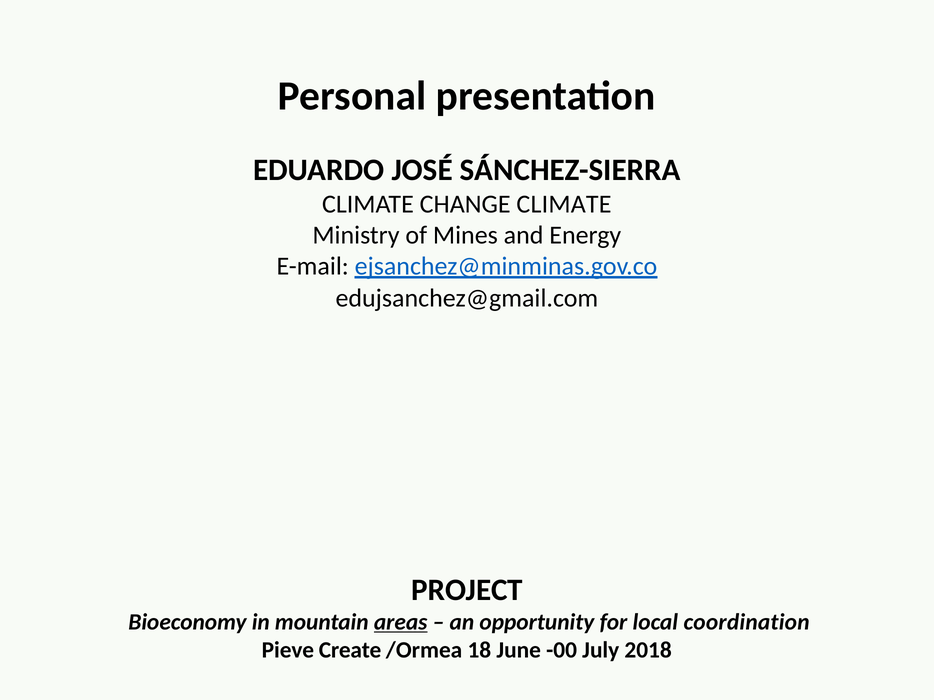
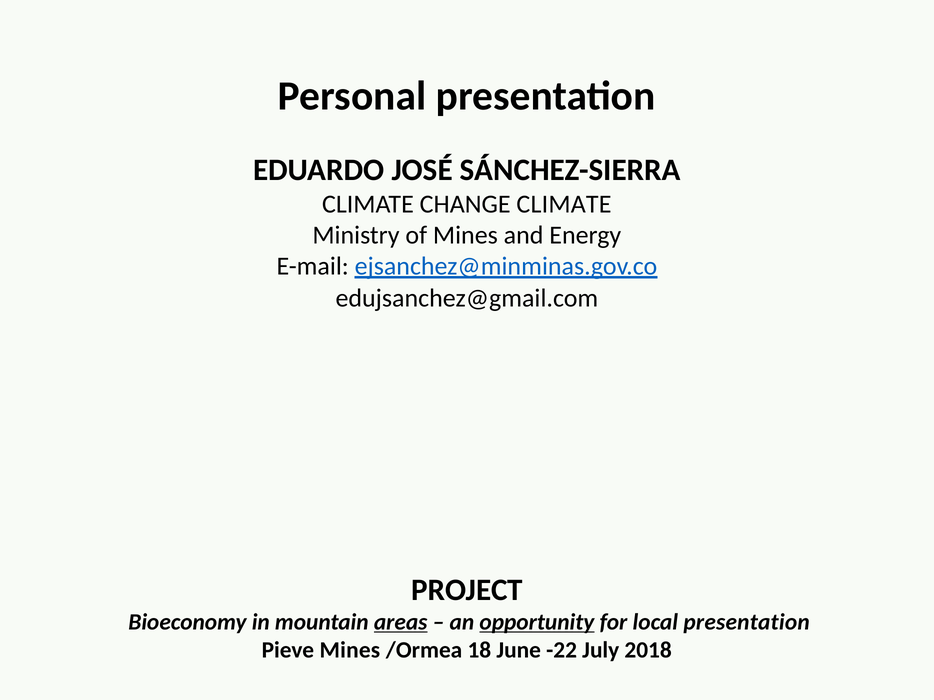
opportunity underline: none -> present (537, 622)
local coordination: coordination -> presentation (747, 622)
Pieve Create: Create -> Mines (350, 650)
-00: -00 -> -22 (562, 650)
